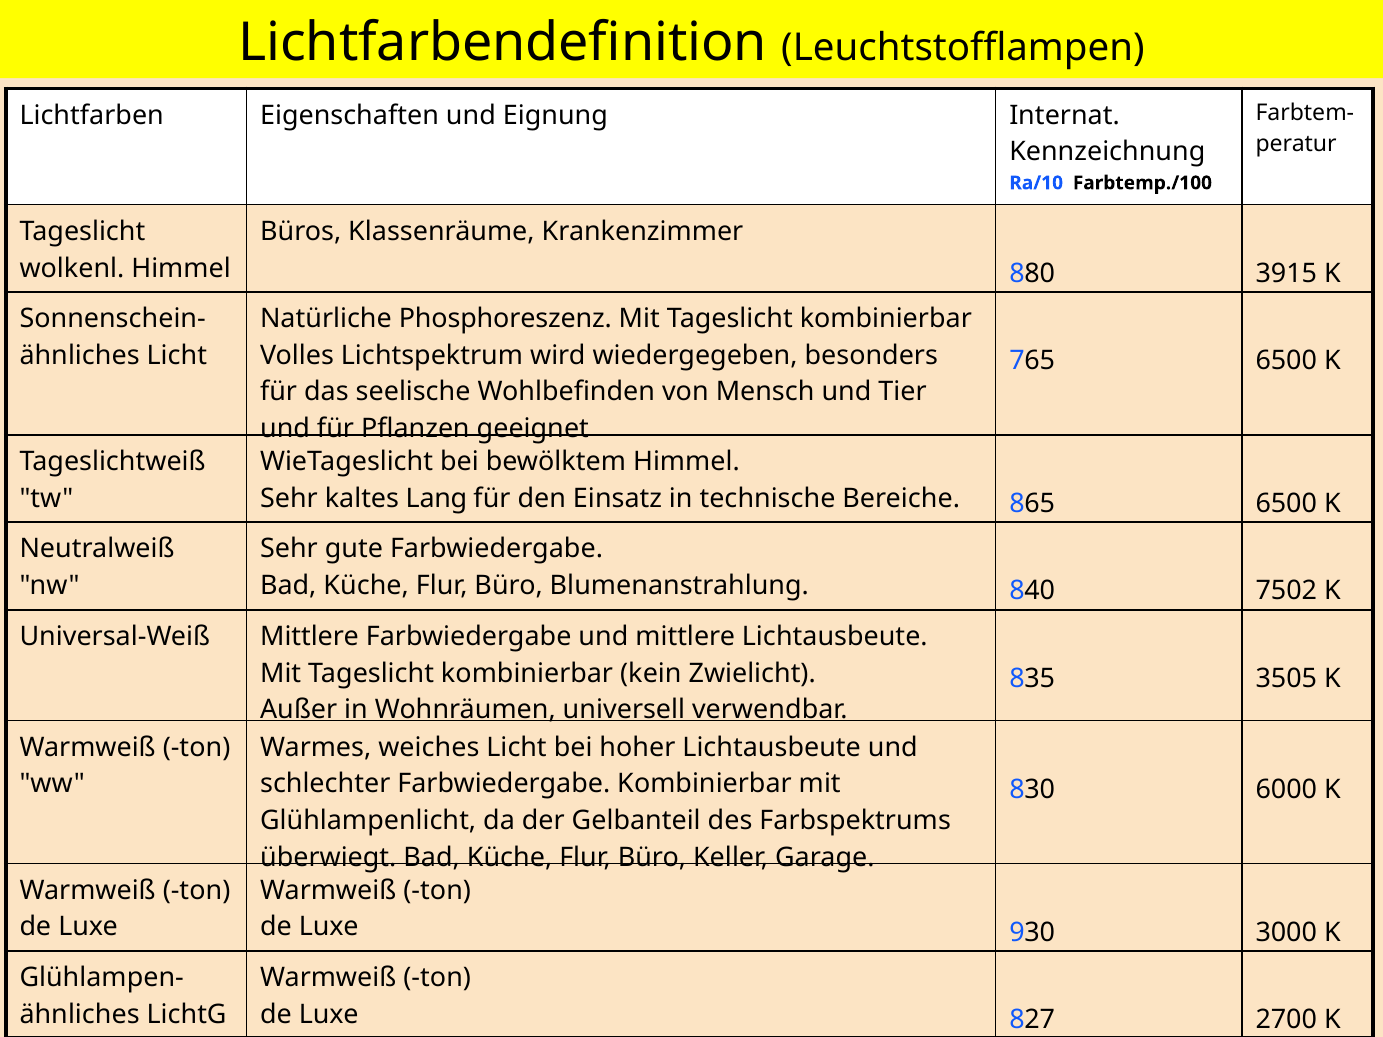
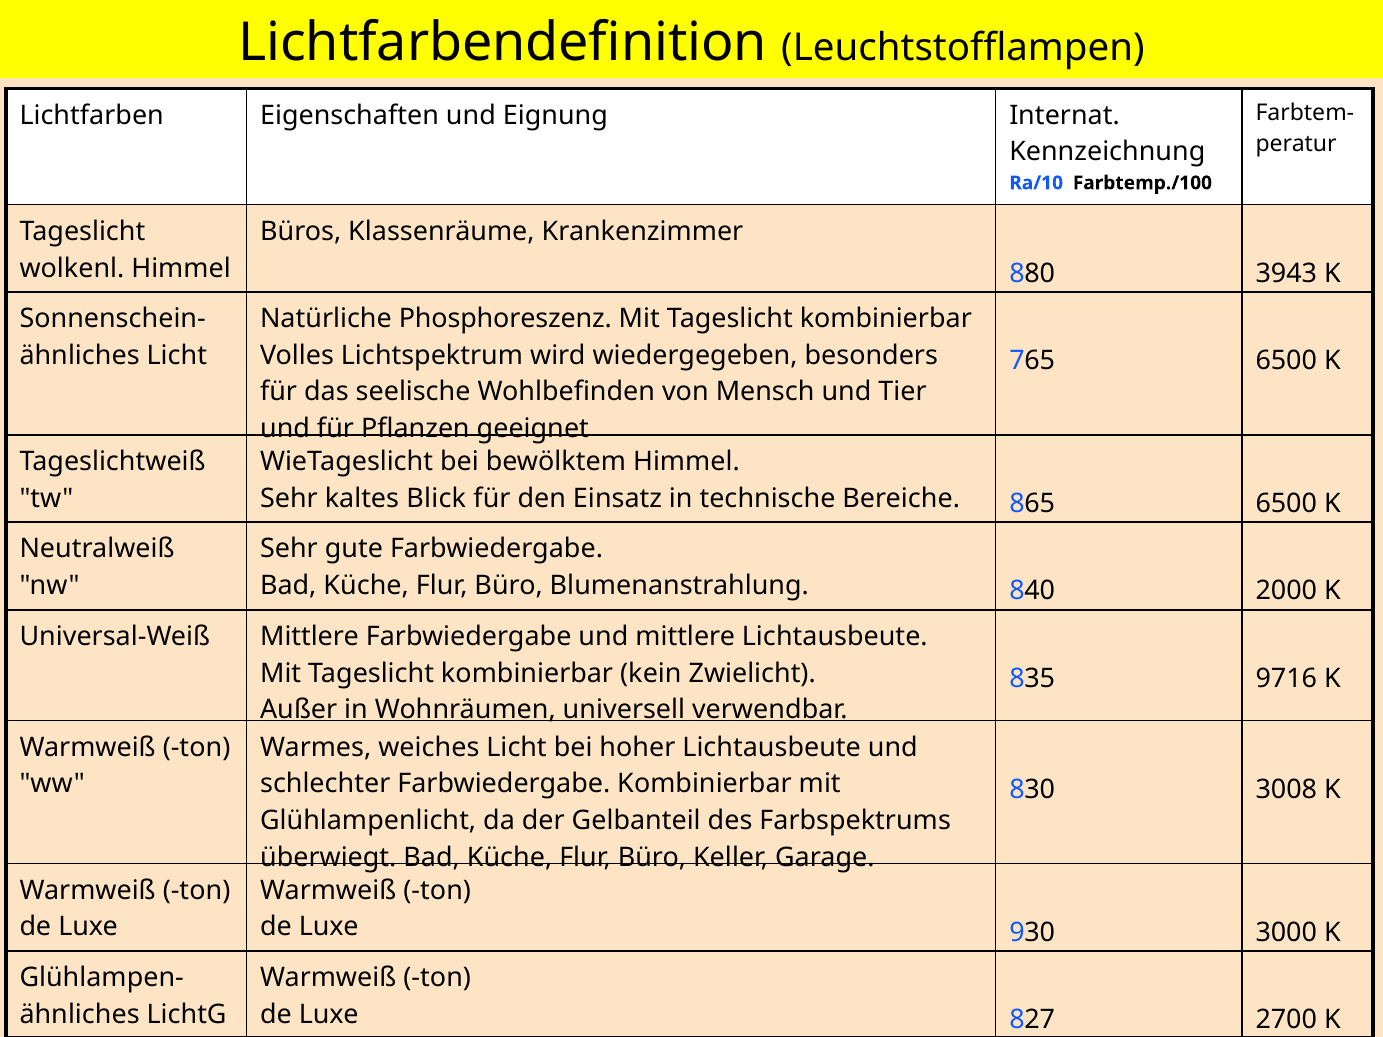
3915: 3915 -> 3943 (1286, 274)
Lang: Lang -> Blick (436, 498)
7502: 7502 -> 2000 (1286, 591)
3505: 3505 -> 9716 (1286, 679)
6000: 6000 -> 3008 (1286, 790)
